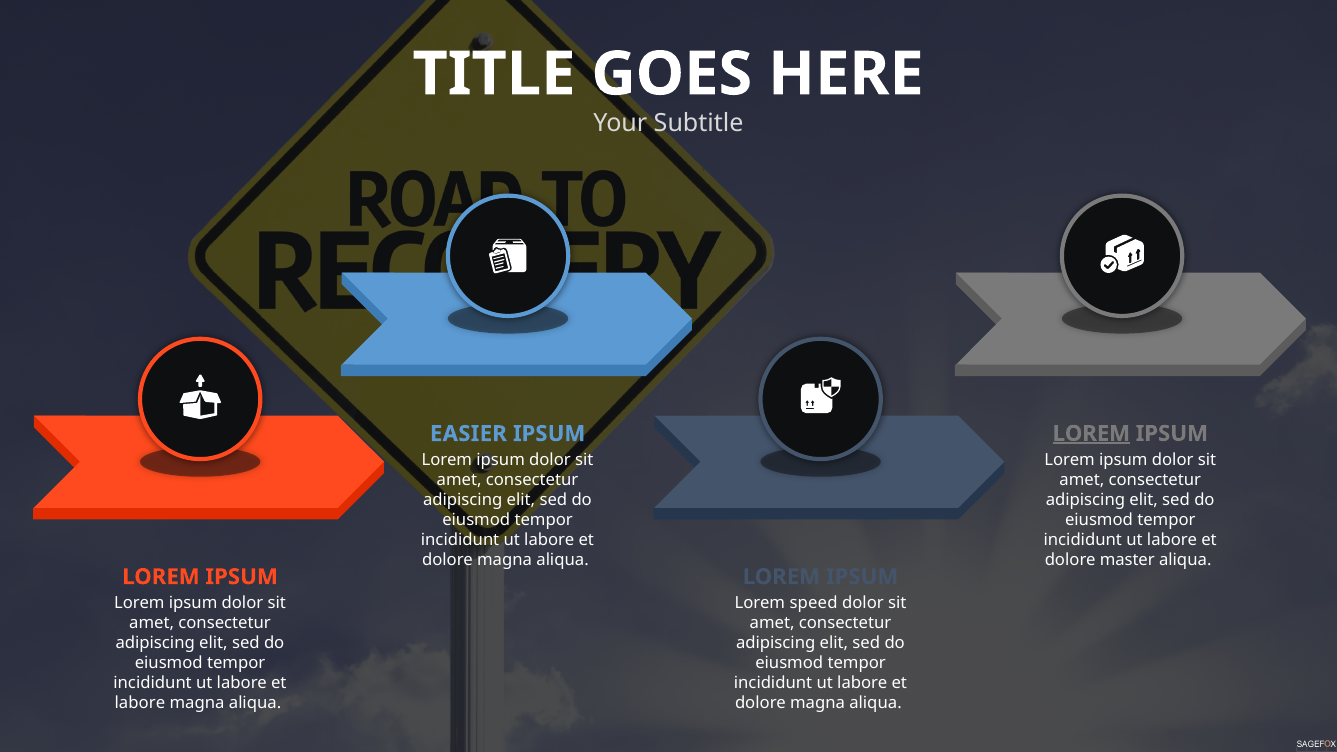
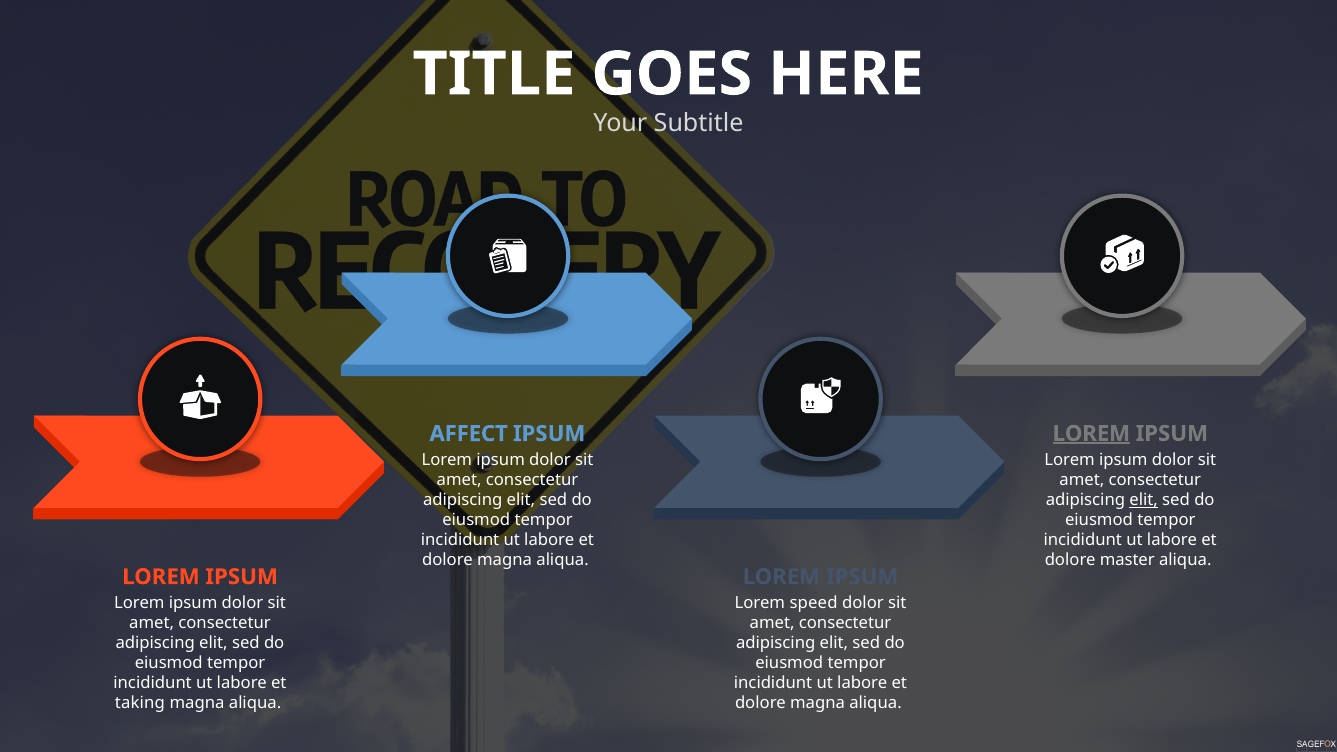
EASIER: EASIER -> AFFECT (469, 434)
elit underline: none -> present (1144, 500)
labore: labore -> taking (140, 704)
